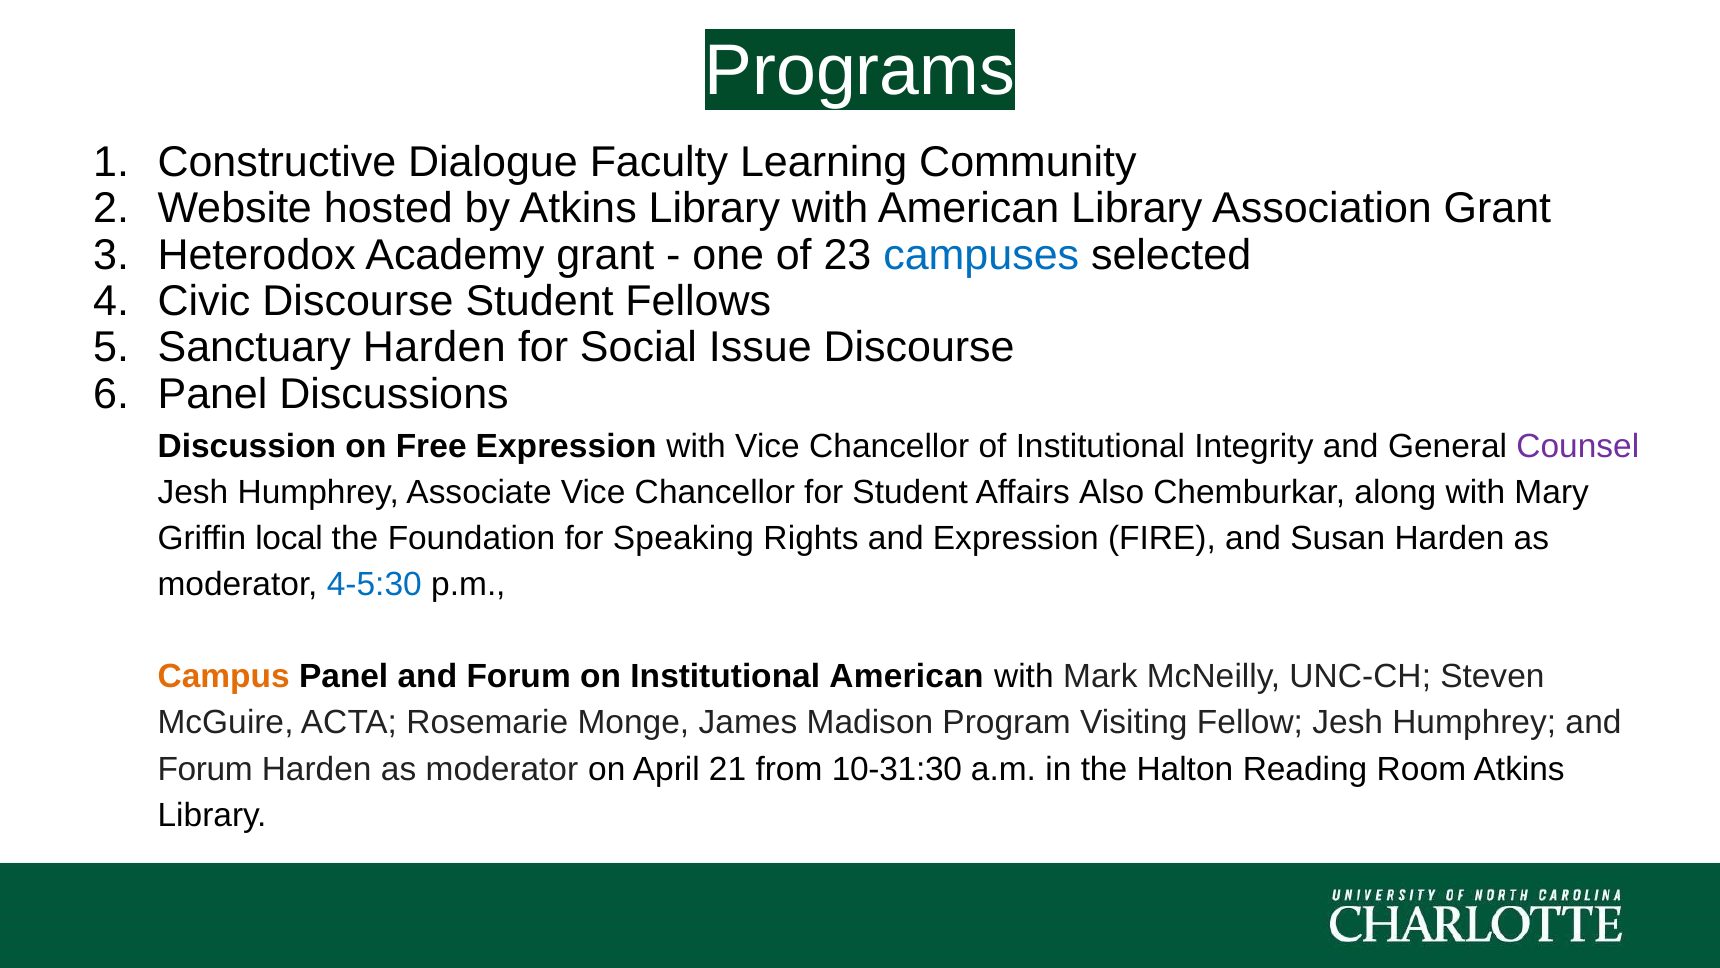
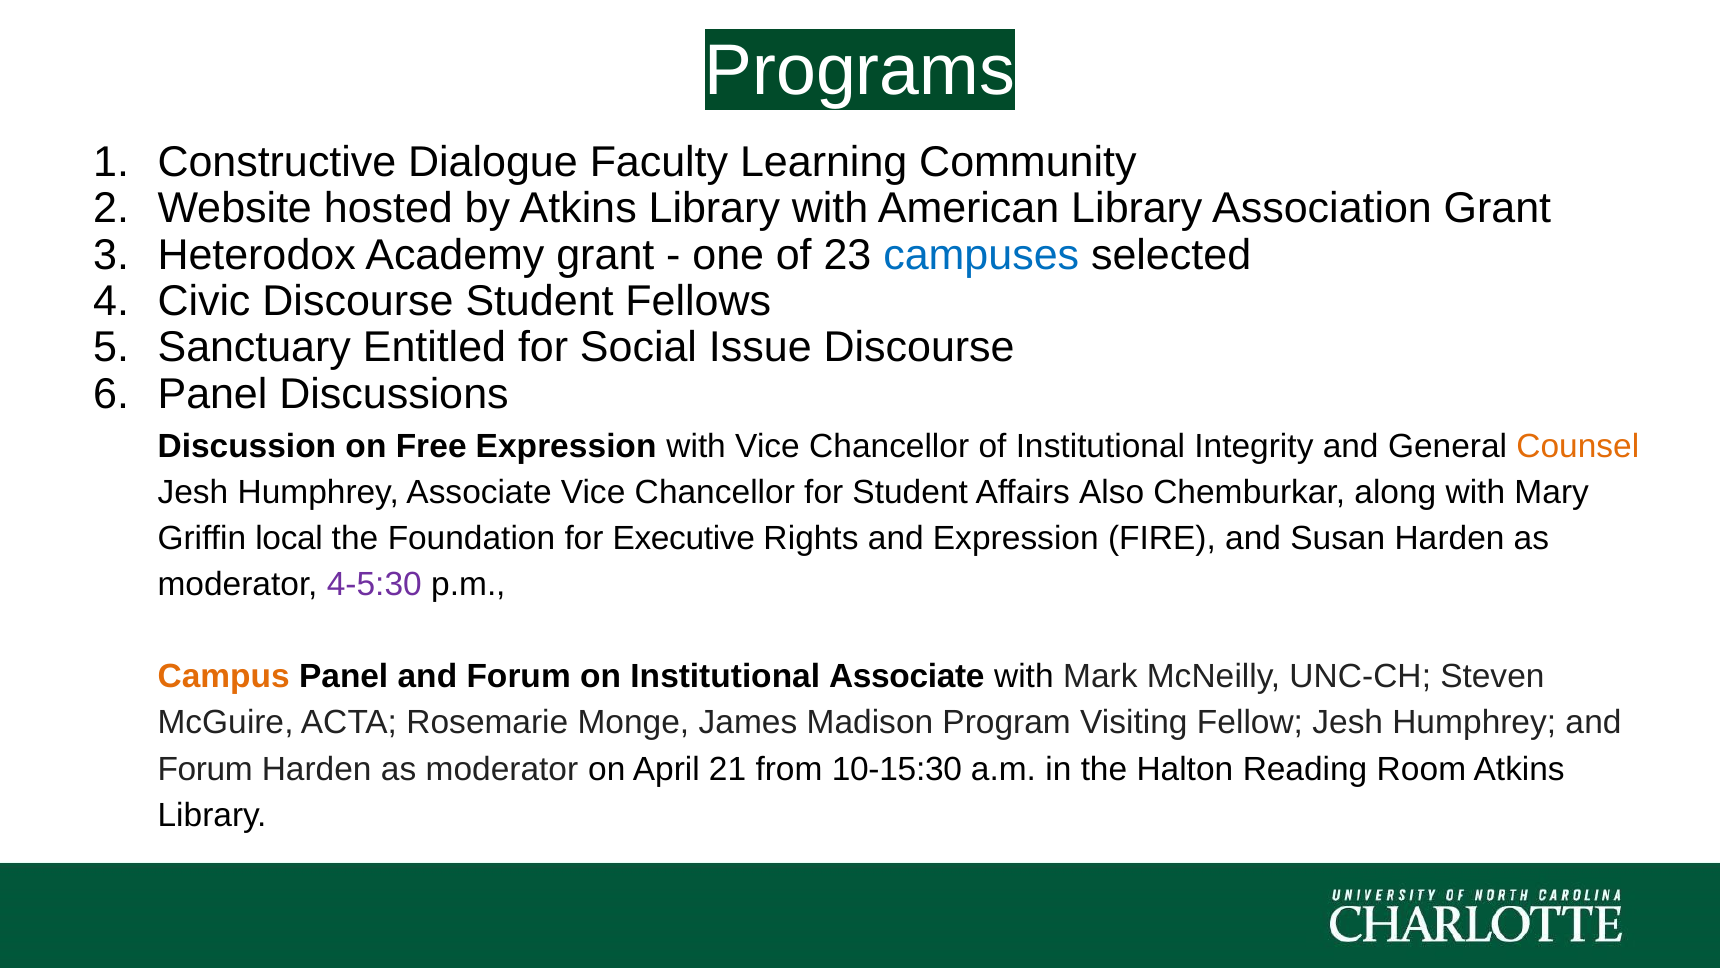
Sanctuary Harden: Harden -> Entitled (434, 348)
Counsel colour: purple -> orange (1578, 446)
Speaking: Speaking -> Executive (684, 538)
4-5:30 colour: blue -> purple (374, 584)
Institutional American: American -> Associate (907, 676)
10-31:30: 10-31:30 -> 10-15:30 (897, 769)
